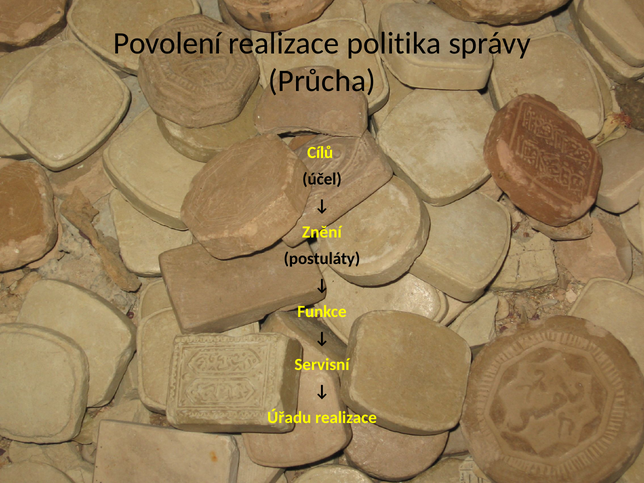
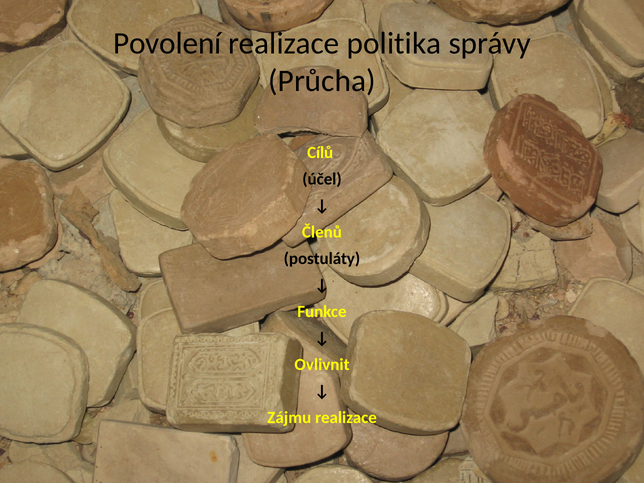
Znění: Znění -> Členů (322, 232)
Servisní: Servisní -> Ovlivnit (322, 364)
Úřadu: Úřadu -> Zájmu (289, 417)
